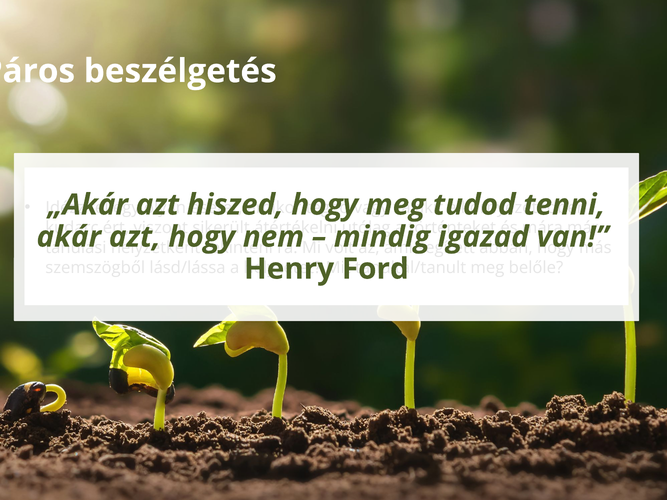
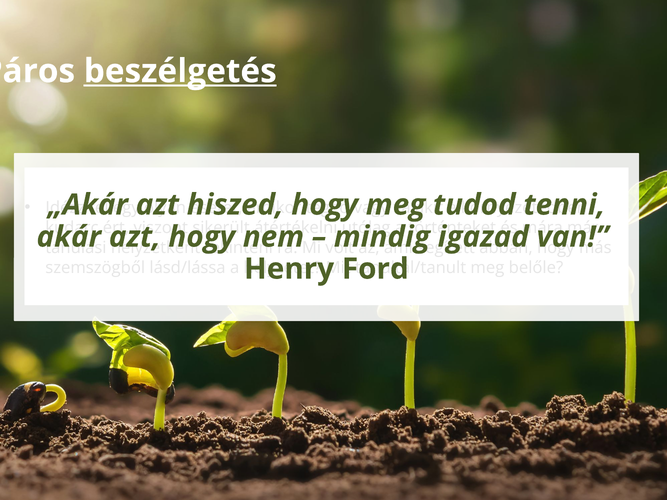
beszélgetés underline: none -> present (180, 71)
